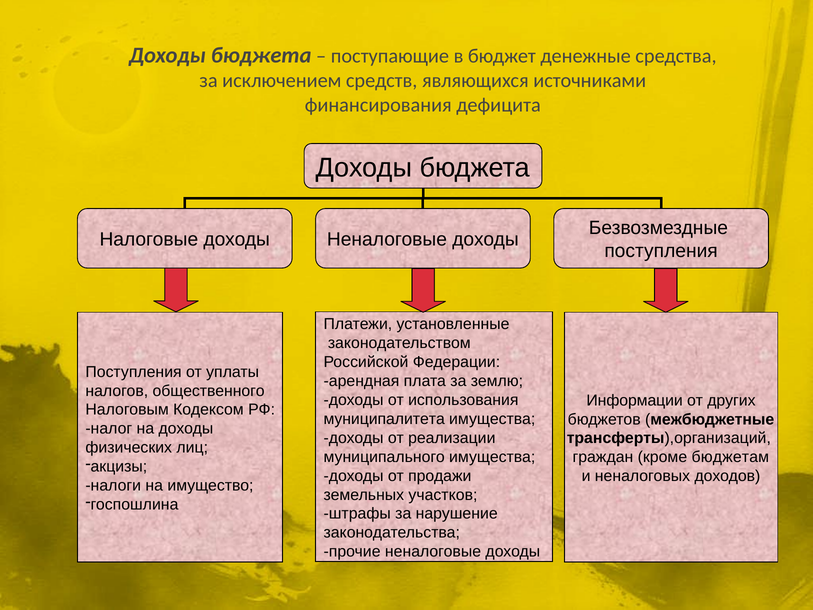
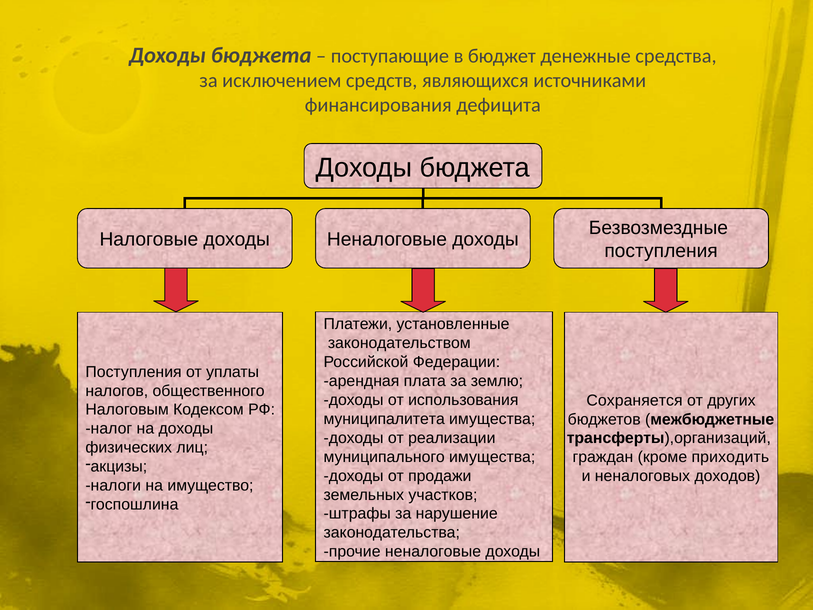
Информации: Информации -> Сохраняется (635, 400)
бюджетам: бюджетам -> приходить (730, 457)
